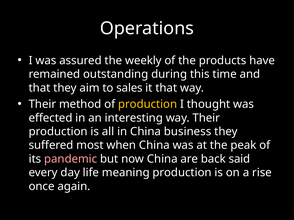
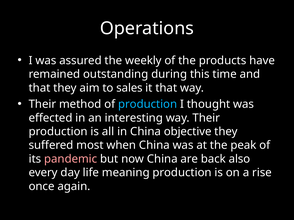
production colour: yellow -> light blue (148, 104)
business: business -> objective (188, 132)
said: said -> also (239, 159)
